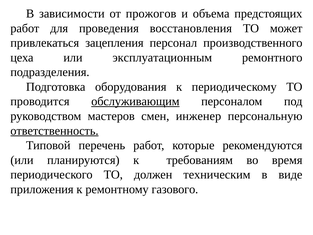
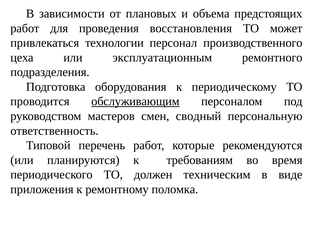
прожогов: прожогов -> плановых (151, 14)
зацепления: зацепления -> технологии (114, 43)
инженер: инженер -> сводный (198, 116)
ответственность underline: present -> none (54, 131)
газового: газового -> поломка (175, 189)
